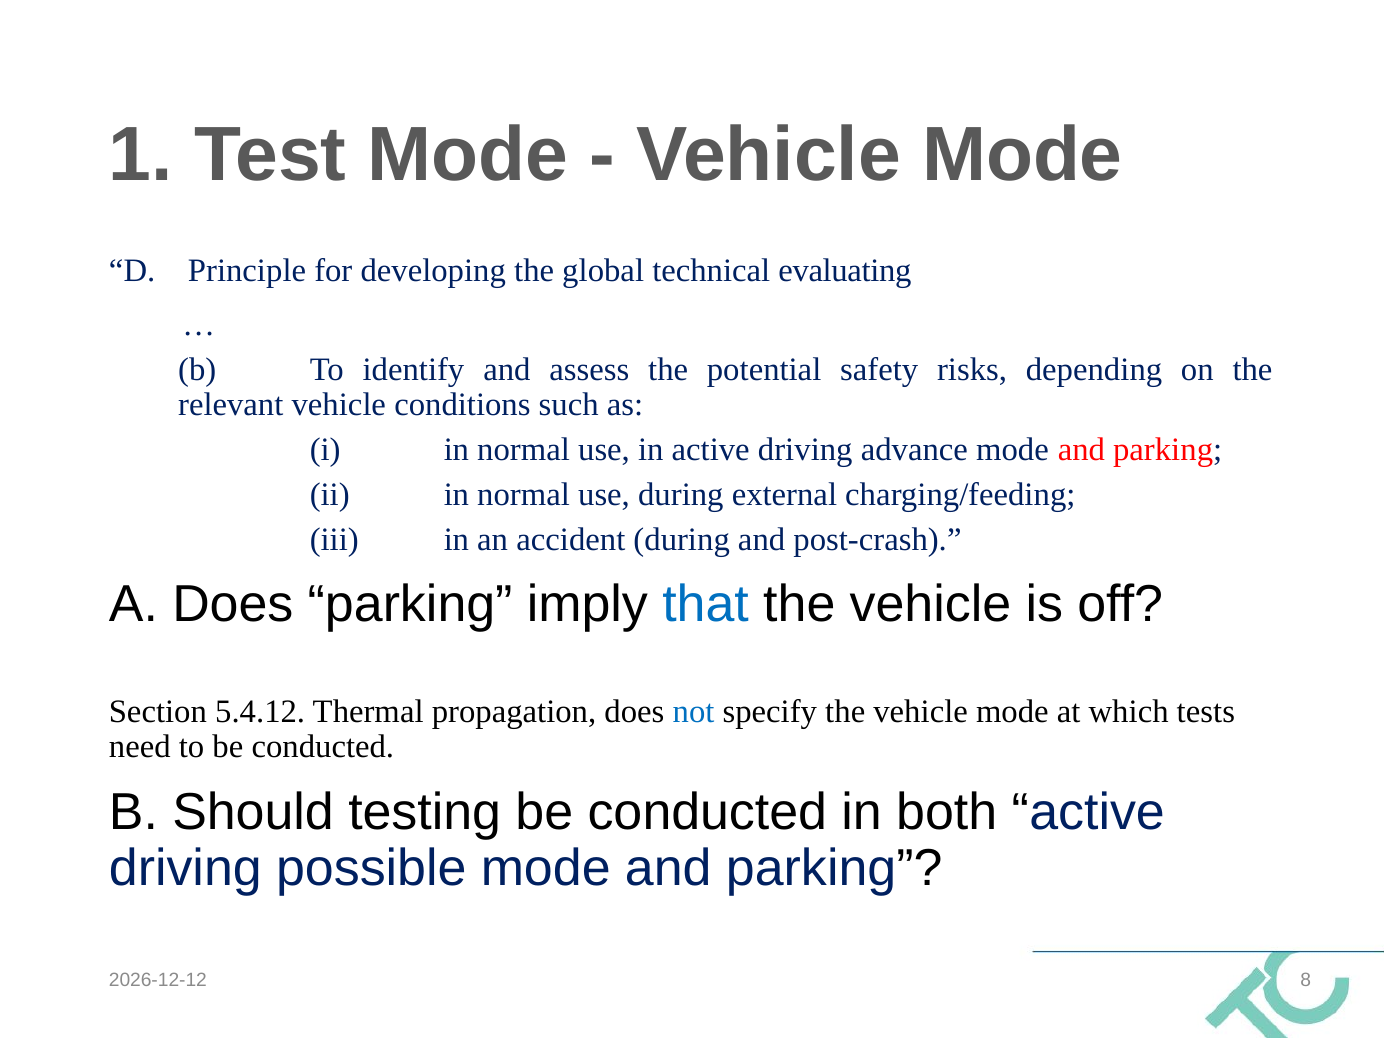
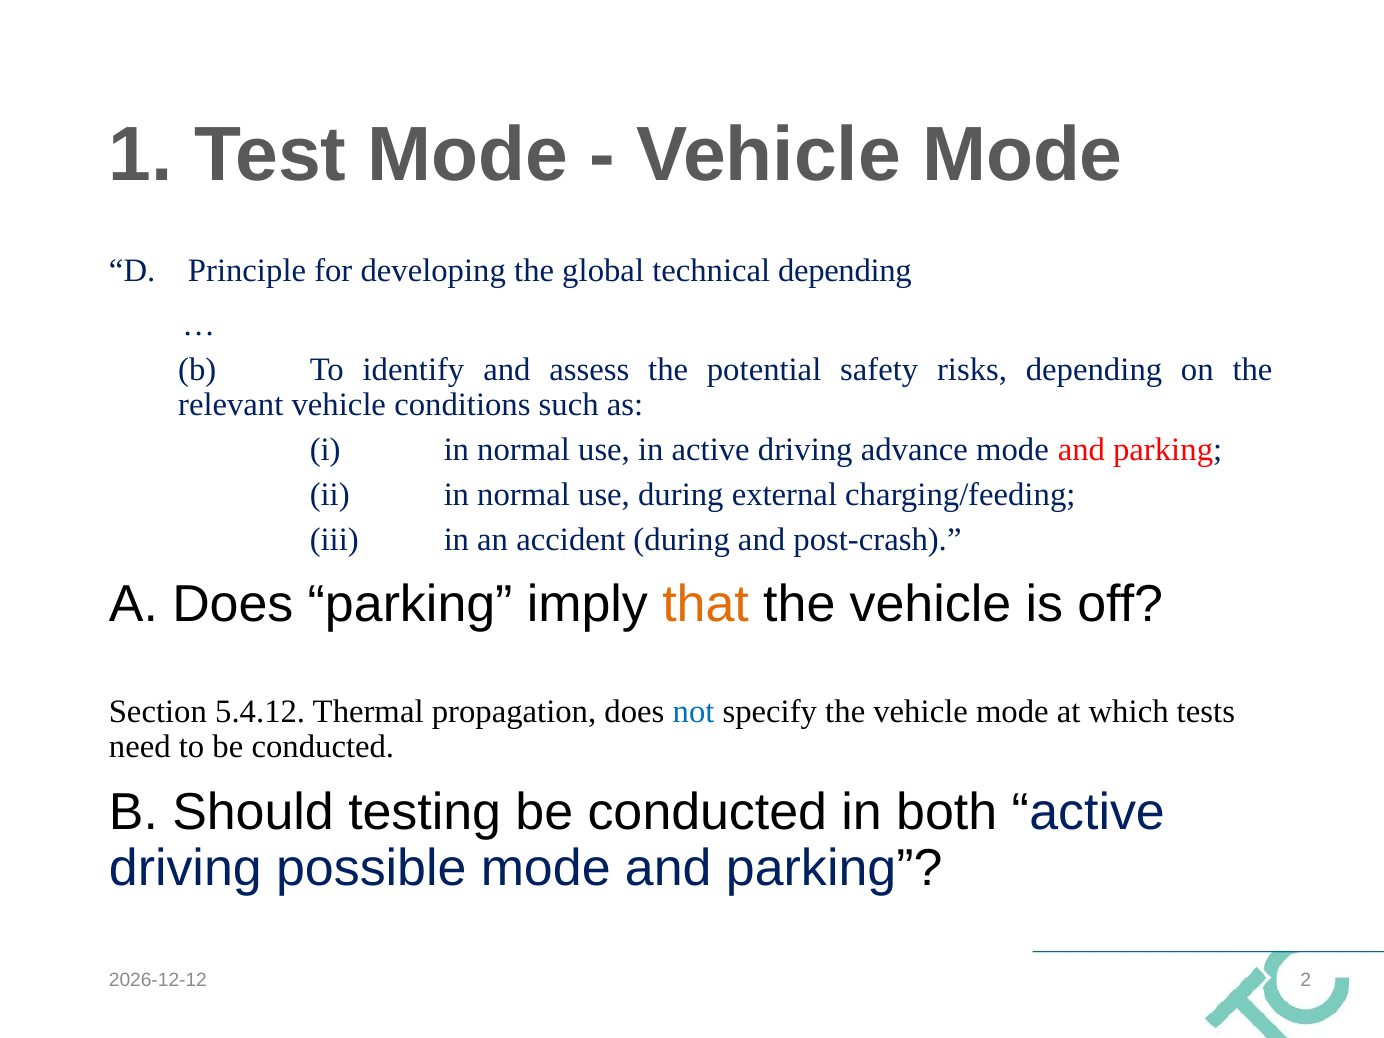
technical evaluating: evaluating -> depending (845, 270)
that colour: blue -> orange (706, 605)
8: 8 -> 2 (1306, 980)
